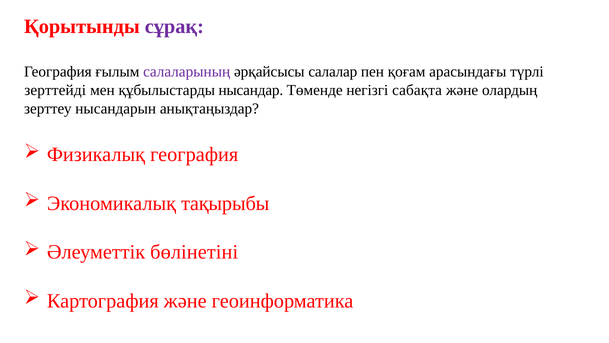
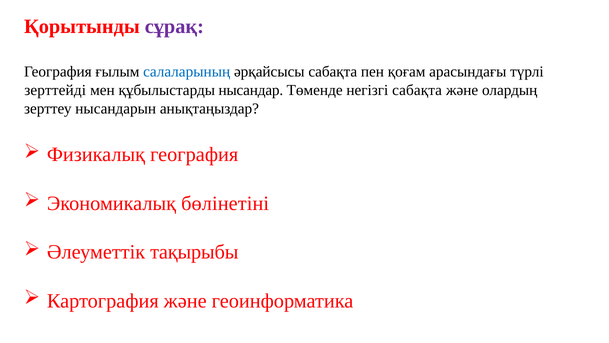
салаларының colour: purple -> blue (187, 72)
әрқайсысы салалар: салалар -> сабақта (333, 72)
тақырыбы: тақырыбы -> бөлінетіні (225, 203)
бөлінетіні: бөлінетіні -> тақырыбы (194, 252)
